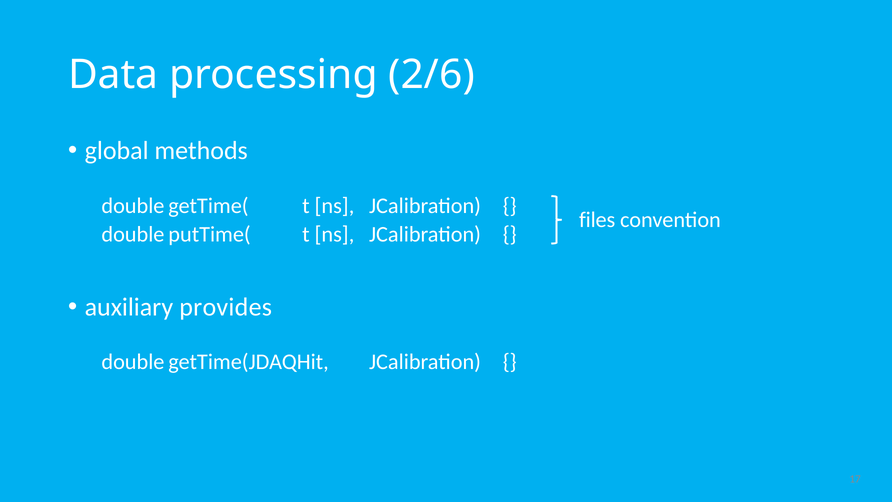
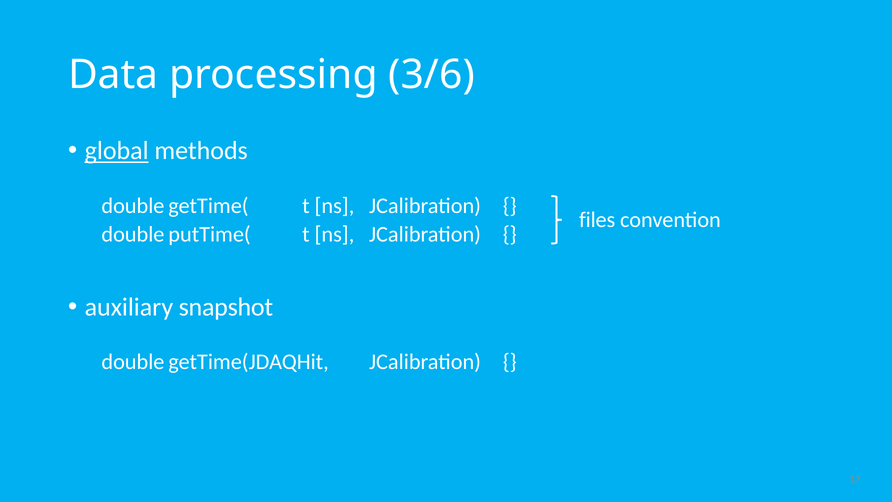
2/6: 2/6 -> 3/6 (432, 75)
global underline: none -> present (117, 151)
provides: provides -> snapshot (226, 307)
